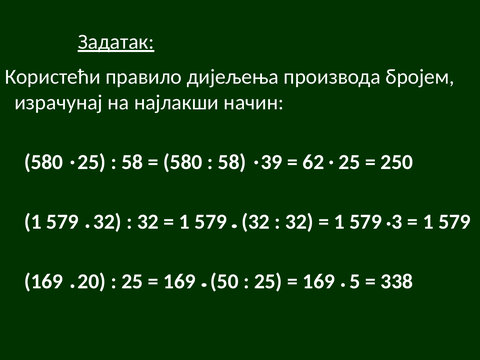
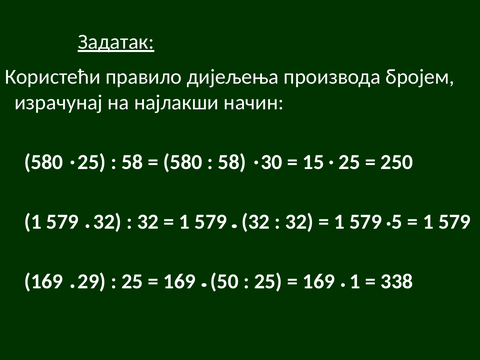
39: 39 -> 30 (271, 162)
62: 62 -> 15 (313, 162)
3: 3 -> 5 (397, 222)
20: 20 -> 29 (92, 282)
169 5: 5 -> 1 (355, 282)
